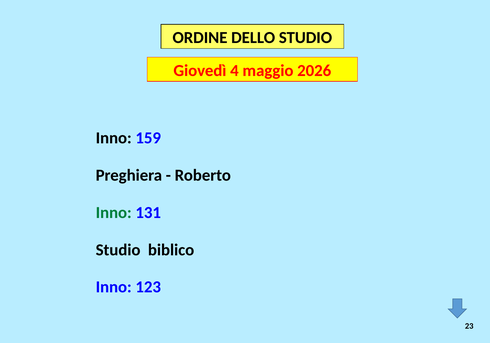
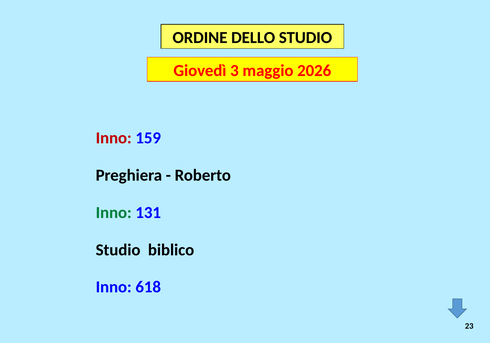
4: 4 -> 3 (234, 70)
Inno colour: black -> red (114, 138)
123: 123 -> 618 (148, 287)
